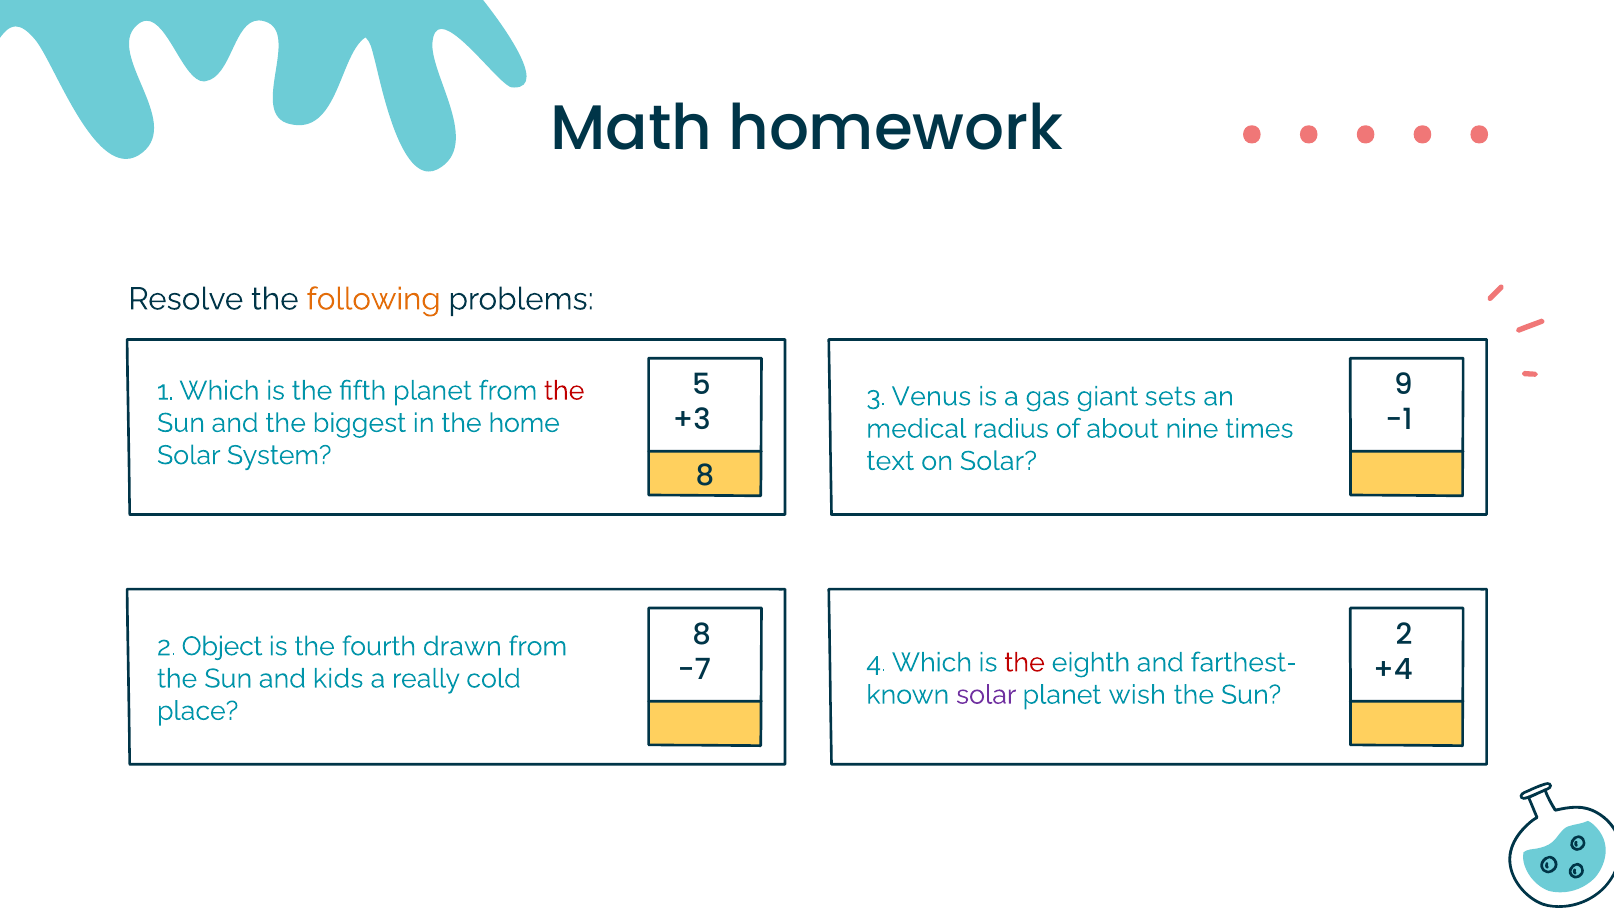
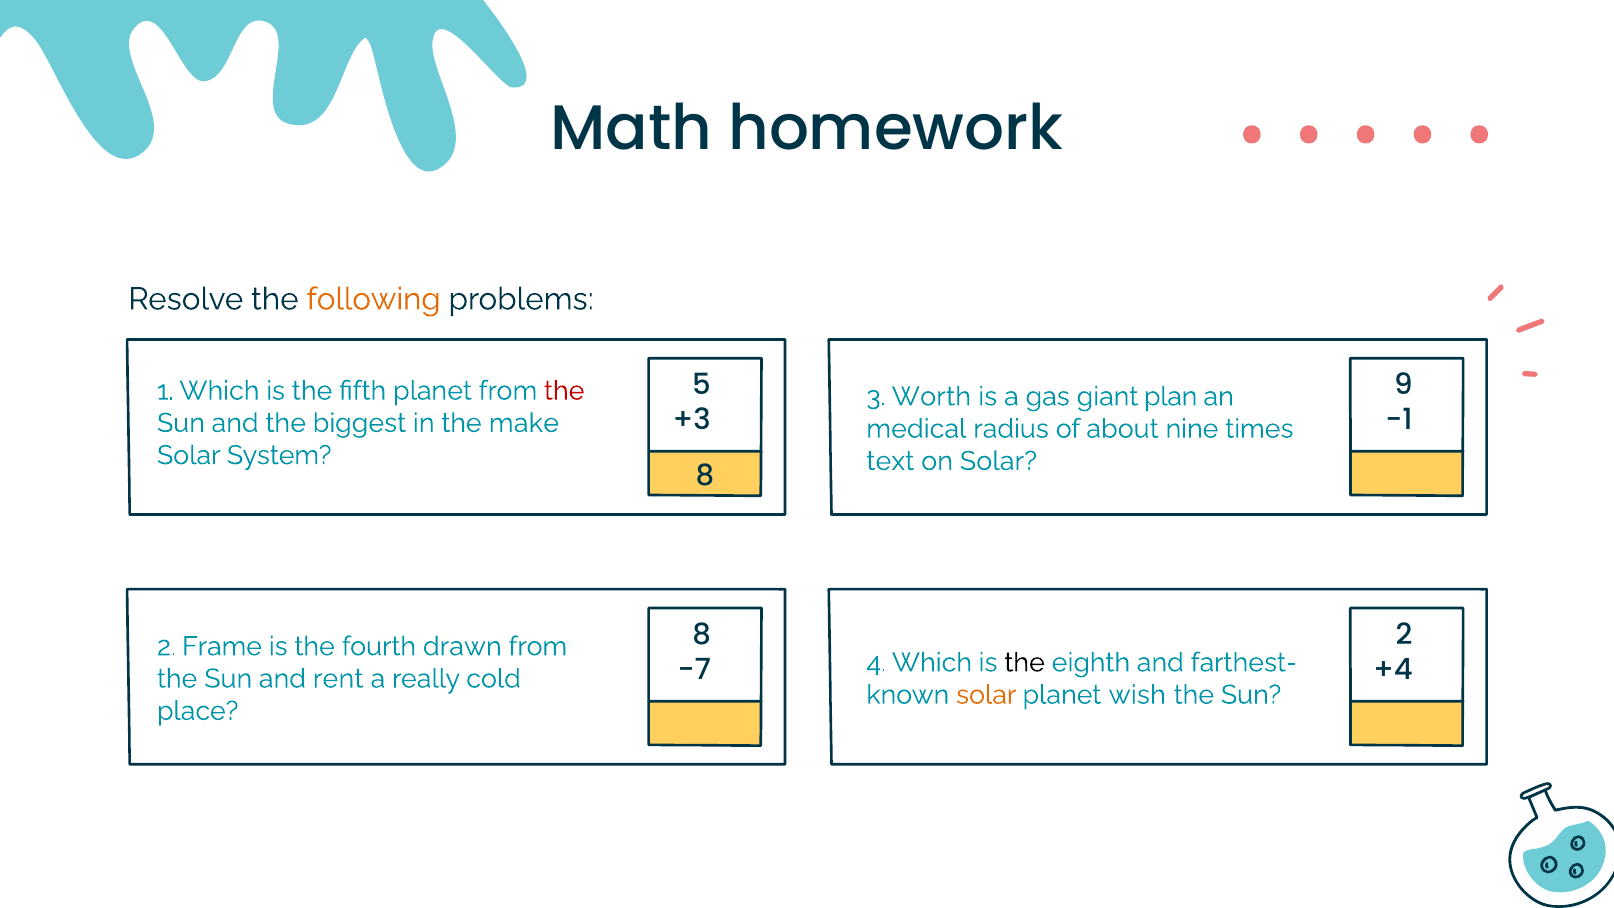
Venus: Venus -> Worth (931, 396)
sets: sets -> plan (1171, 396)
home: home -> make (524, 423)
Object: Object -> Frame (222, 646)
the colour: red -> black (1025, 662)
kids: kids -> rent (338, 679)
solar colour: purple -> orange (986, 695)
